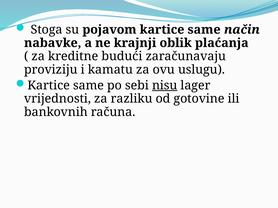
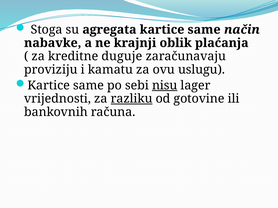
pojavom: pojavom -> agregata (109, 30)
budući: budući -> duguje (122, 56)
razliku underline: none -> present (132, 99)
